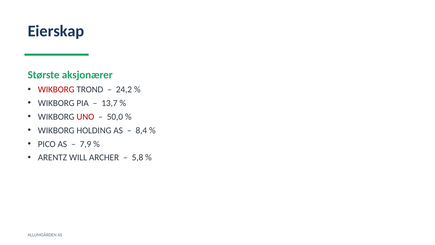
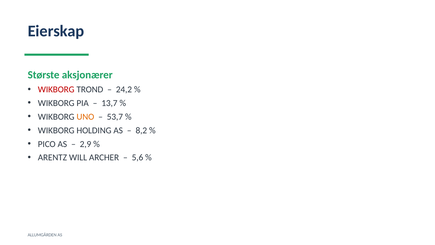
UNO colour: red -> orange (85, 117)
50,0: 50,0 -> 53,7 (115, 117)
8,4: 8,4 -> 8,2 (141, 130)
7,9: 7,9 -> 2,9 (85, 144)
5,8: 5,8 -> 5,6 (137, 157)
